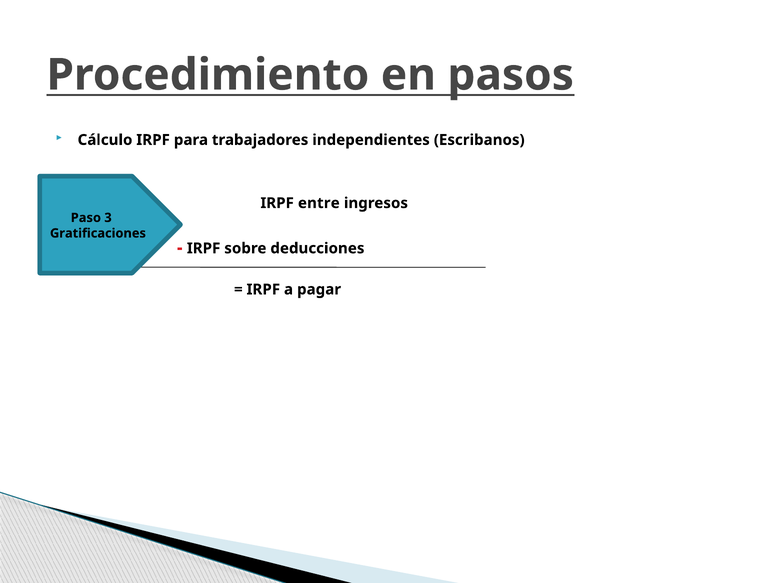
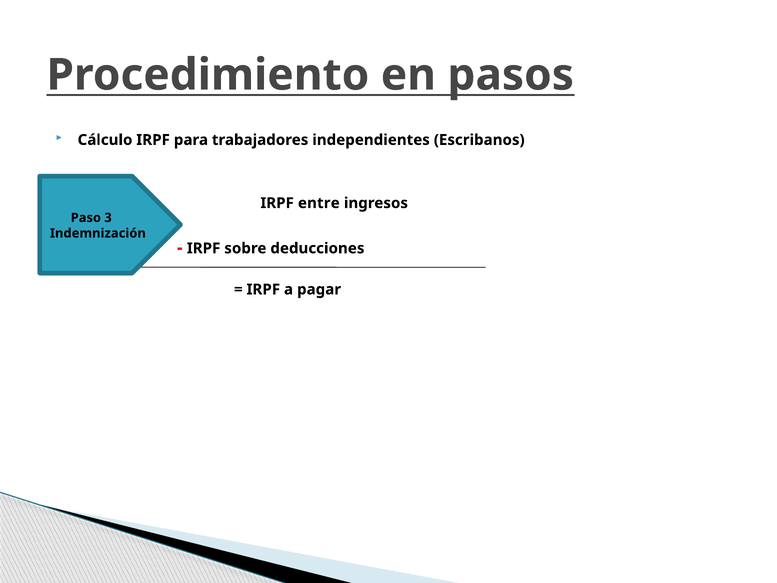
Gratificaciones: Gratificaciones -> Indemnización (98, 233)
